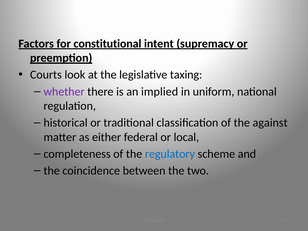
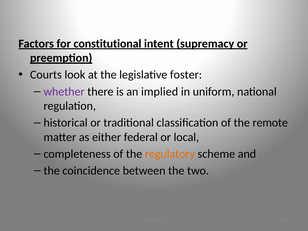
taxing: taxing -> foster (186, 75)
against: against -> remote (270, 123)
regulatory colour: blue -> orange (170, 154)
